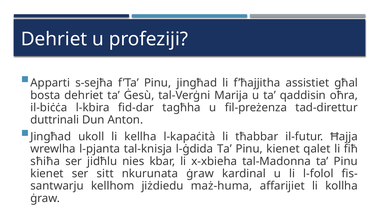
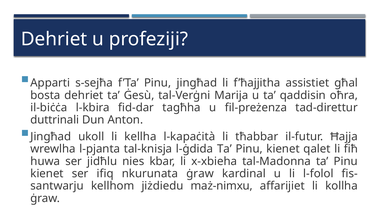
sħiħa: sħiħa -> huwa (45, 161)
sitt: sitt -> ifiq (105, 174)
maż-huma: maż-huma -> maż-nimxu (222, 186)
